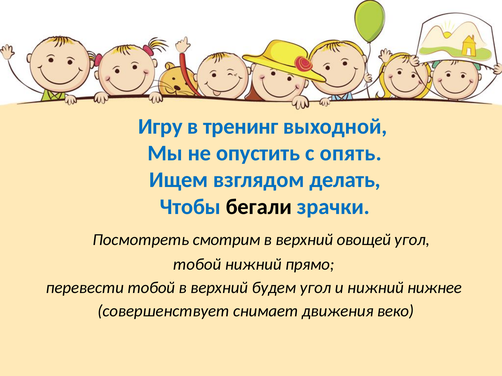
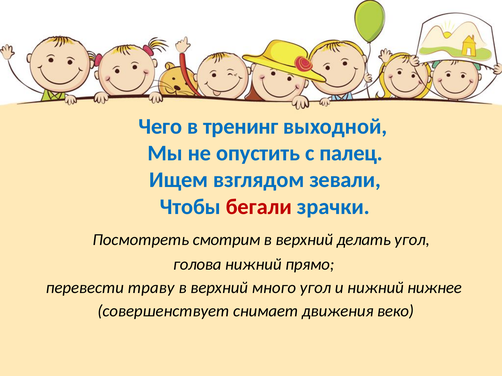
Игру: Игру -> Чего (160, 127)
опять: опять -> палец (351, 153)
делать: делать -> зевали (345, 180)
бегали colour: black -> red (259, 207)
овощей: овощей -> делать (364, 240)
тобой: тобой -> голова (197, 265)
перевести тобой: тобой -> траву (151, 288)
будем: будем -> много (274, 288)
